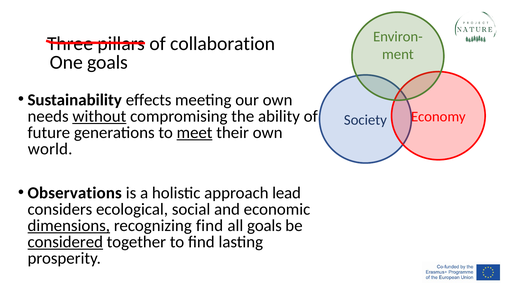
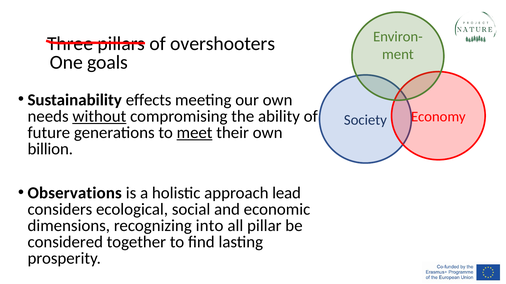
collaboration: collaboration -> overshooters (223, 44)
world: world -> billion (50, 149)
dimensions underline: present -> none (69, 226)
recognizing find: find -> into (210, 226)
all goals: goals -> pillar (264, 226)
considered underline: present -> none (65, 243)
